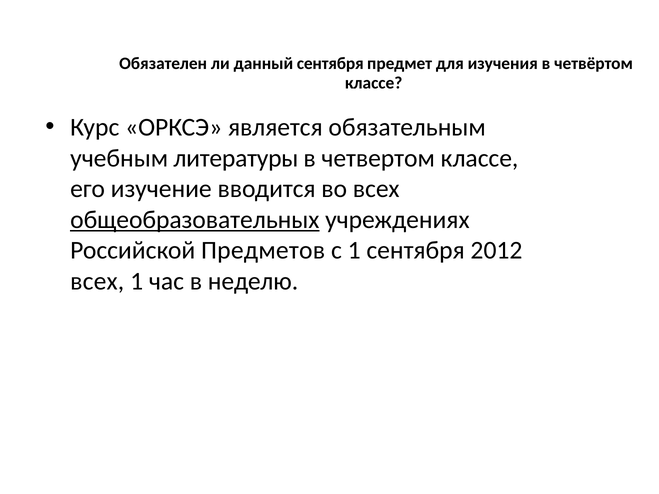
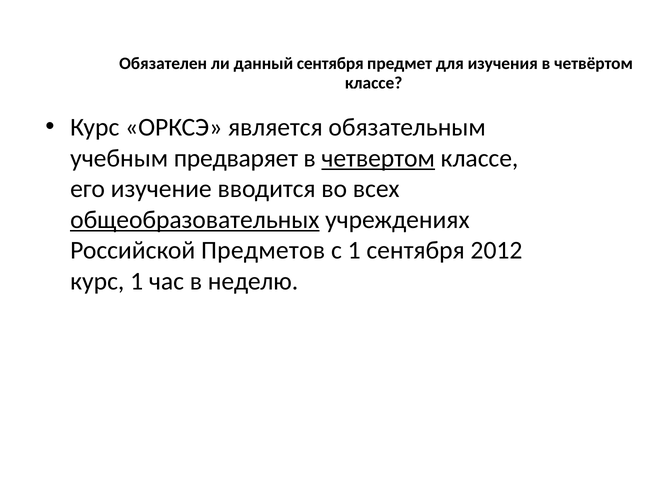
литературы: литературы -> предваряет (236, 158)
четвертом underline: none -> present (378, 158)
всех: всех -> курс (97, 281)
